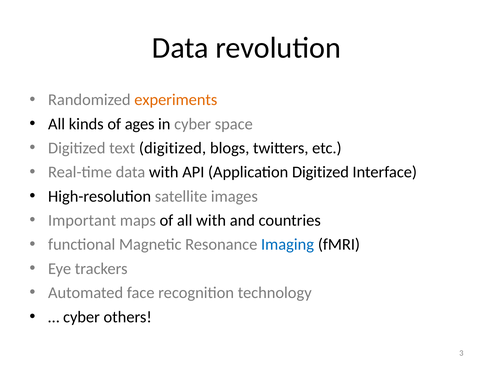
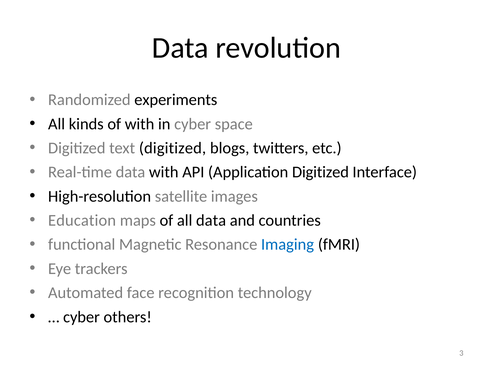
experiments colour: orange -> black (176, 100)
of ages: ages -> with (140, 124)
Important: Important -> Education (82, 220)
all with: with -> data (211, 220)
